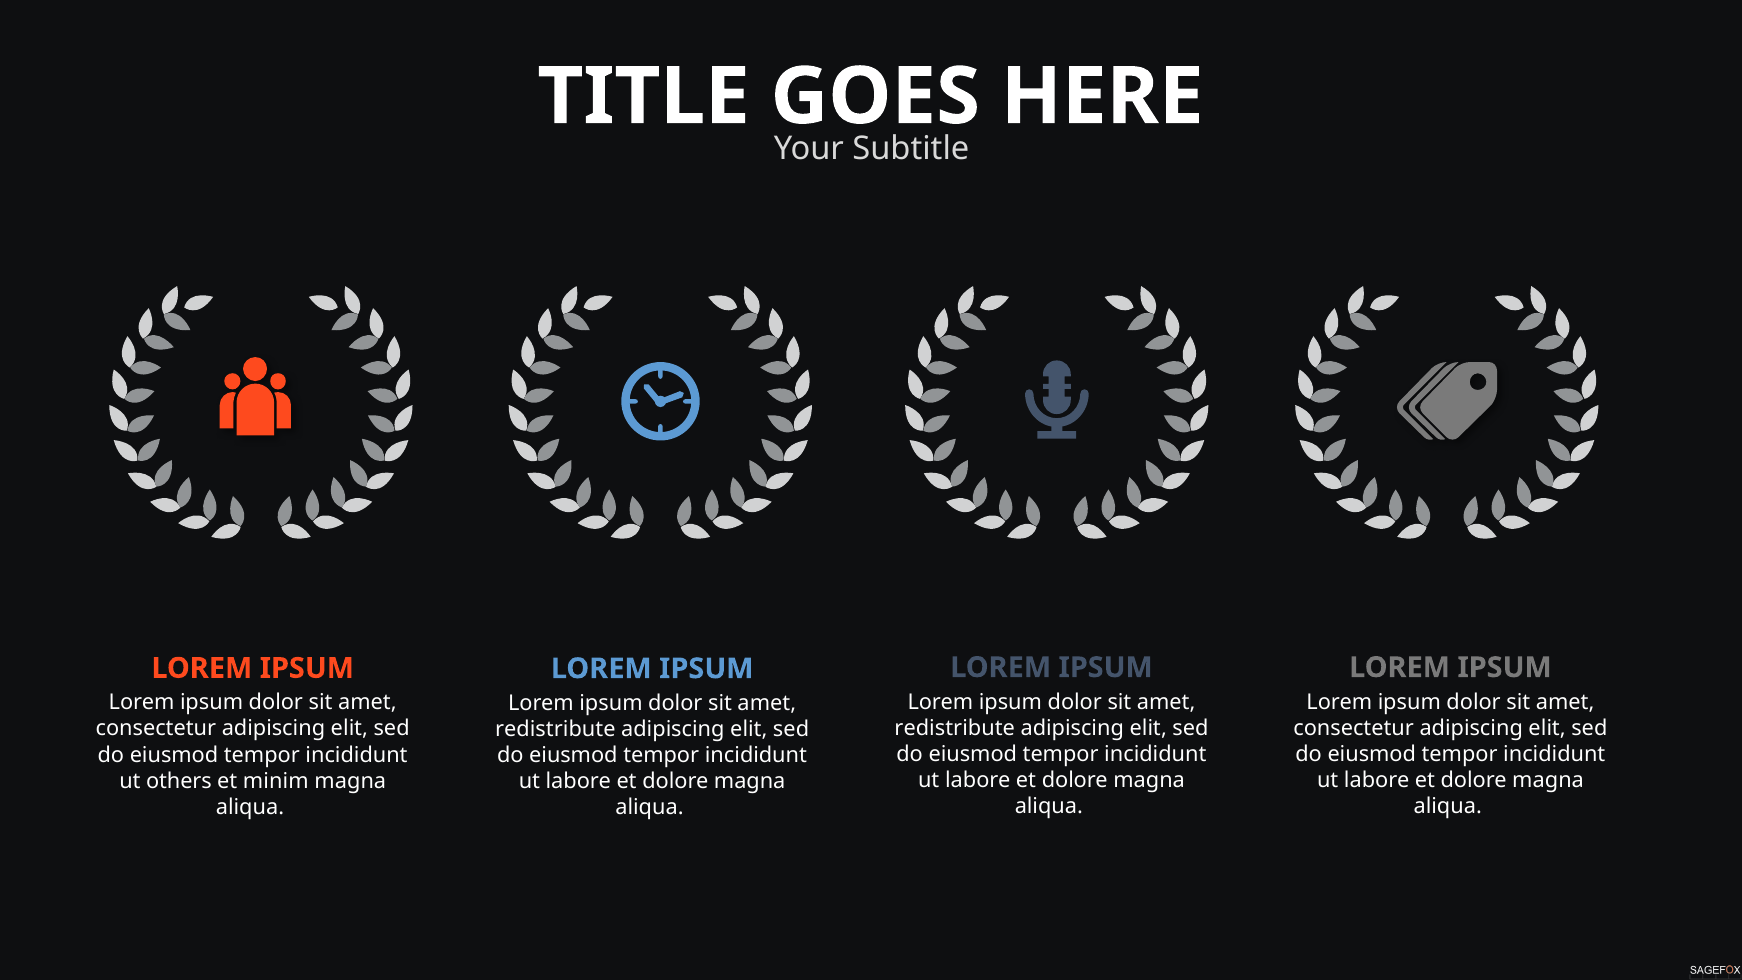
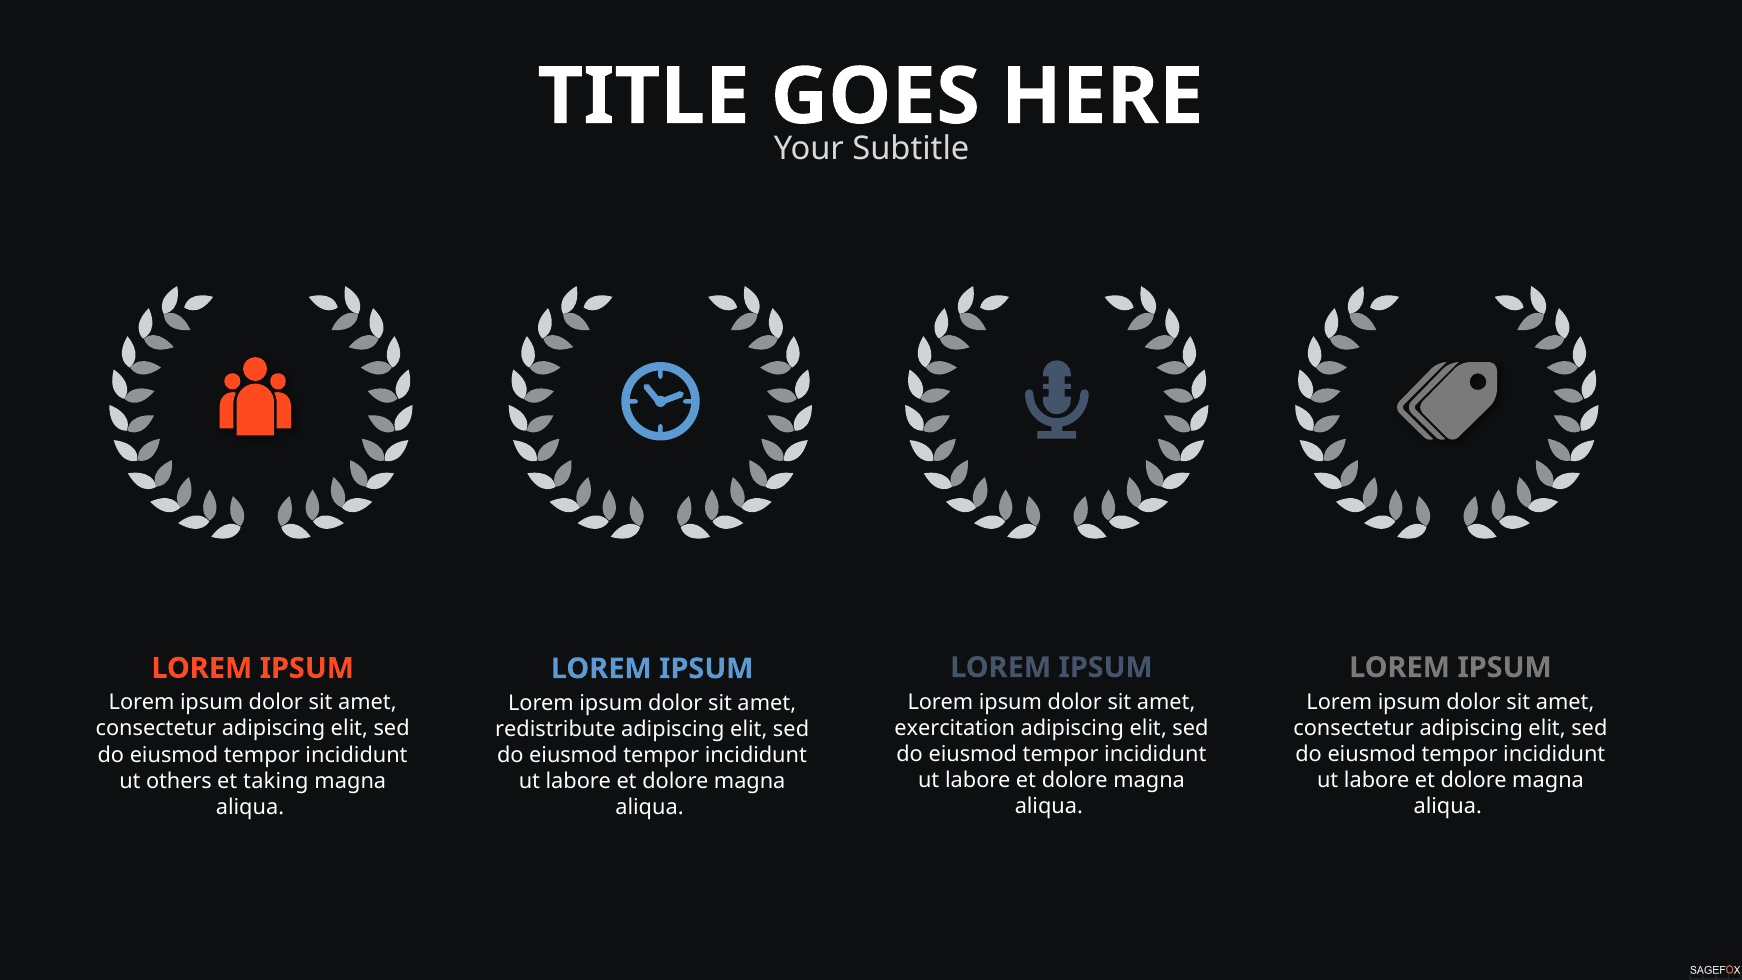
redistribute: redistribute -> exercitation (955, 728)
minim: minim -> taking (276, 781)
